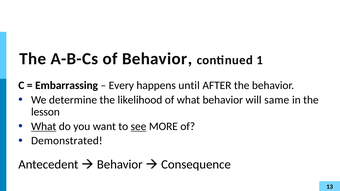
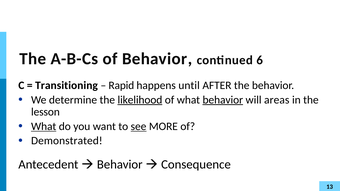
1: 1 -> 6 (260, 60)
Embarrassing: Embarrassing -> Transitioning (66, 86)
Every: Every -> Rapid (121, 86)
likelihood underline: none -> present (140, 100)
behavior underline: none -> present (223, 100)
same: same -> areas (277, 100)
